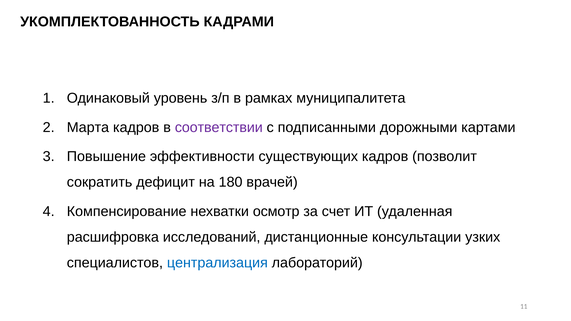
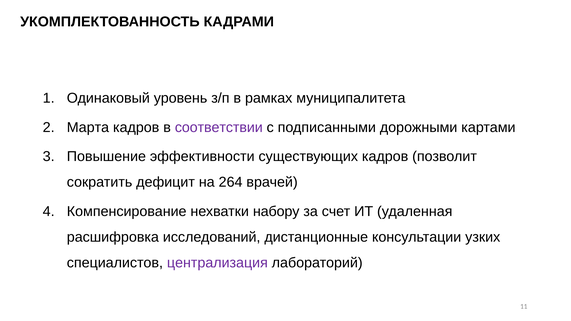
180: 180 -> 264 (231, 182)
осмотр: осмотр -> набору (276, 212)
централизация colour: blue -> purple (217, 263)
